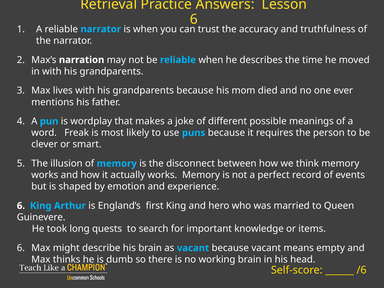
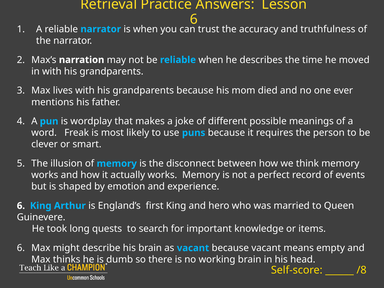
/6: /6 -> /8 (362, 270)
